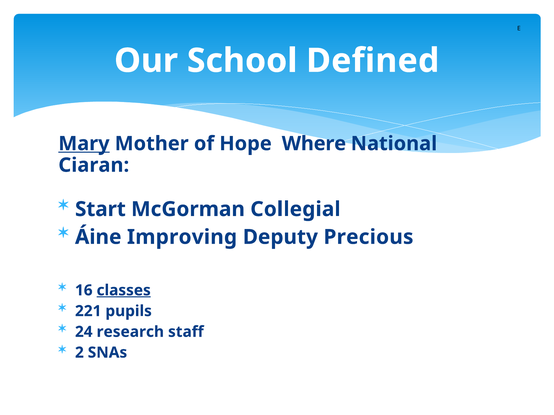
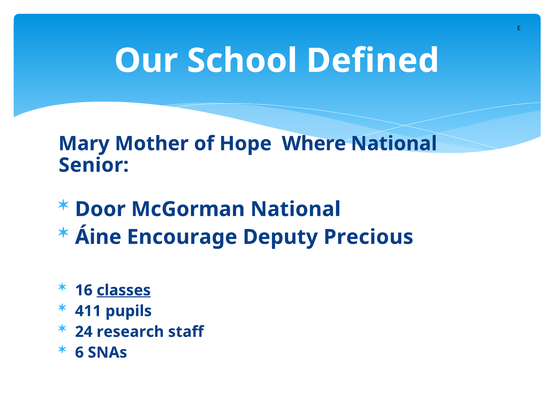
Mary underline: present -> none (84, 144)
Ciaran: Ciaran -> Senior (94, 165)
Start: Start -> Door (100, 209)
McGorman Collegial: Collegial -> National (296, 209)
Improving: Improving -> Encourage (182, 237)
221: 221 -> 411 (88, 311)
2: 2 -> 6 (79, 353)
